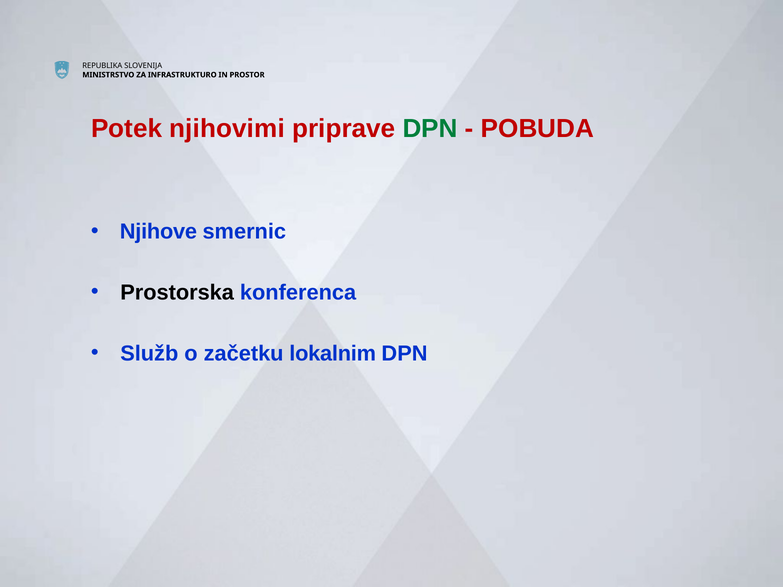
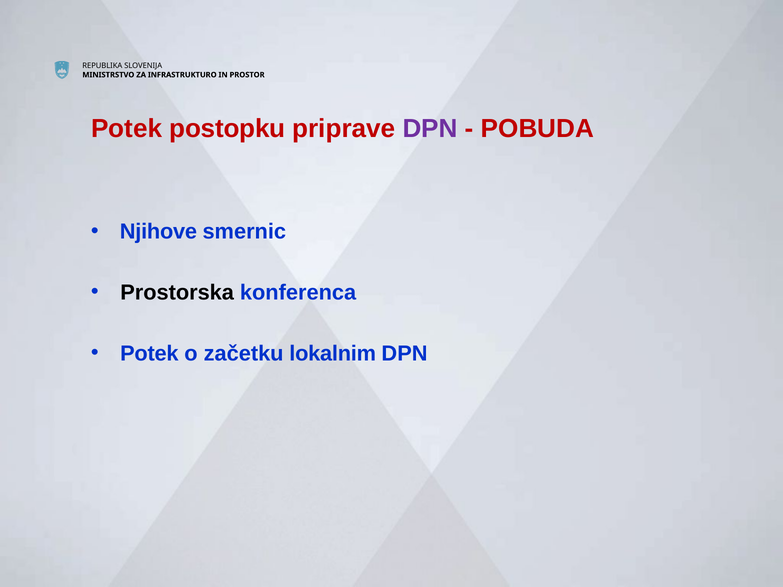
njihovimi: njihovimi -> postopku (227, 129)
DPN colour: green -> purple (430, 129)
Služb: Služb -> Potek (149, 354)
